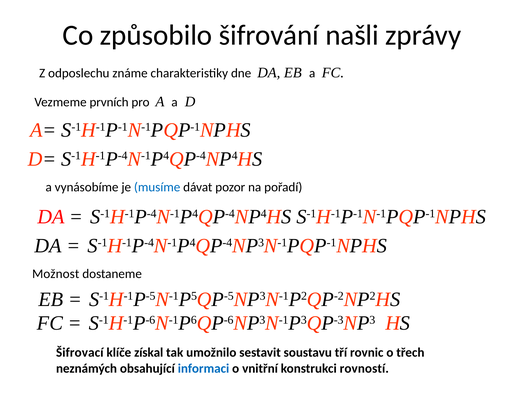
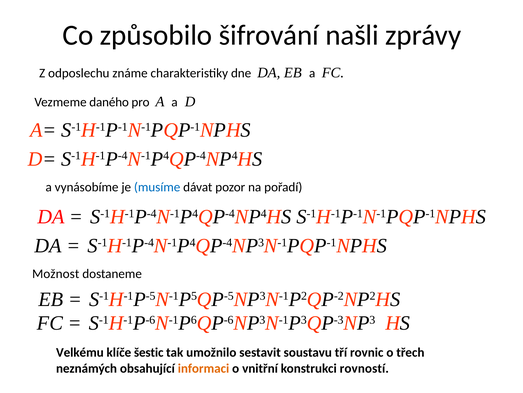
prvních: prvních -> daného (109, 102)
Šifrovací: Šifrovací -> Velkému (80, 352)
získal: získal -> šestic (149, 352)
informaci colour: blue -> orange (203, 368)
